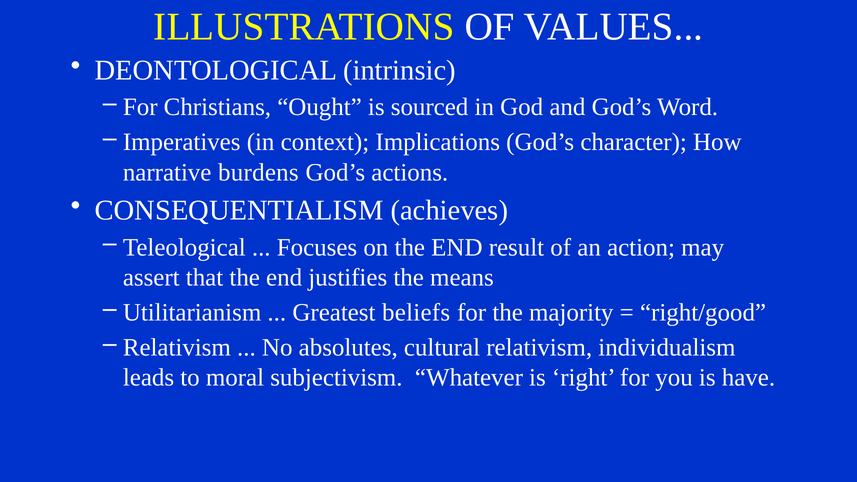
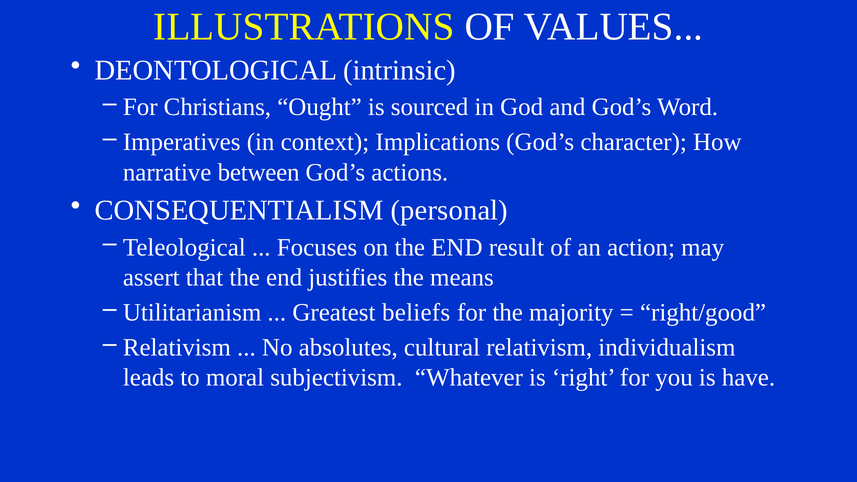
burdens: burdens -> between (259, 172)
achieves: achieves -> personal (449, 210)
